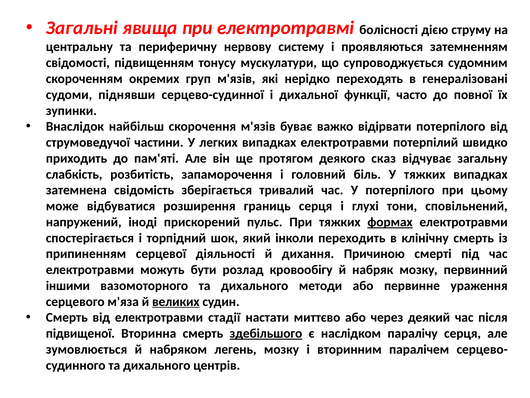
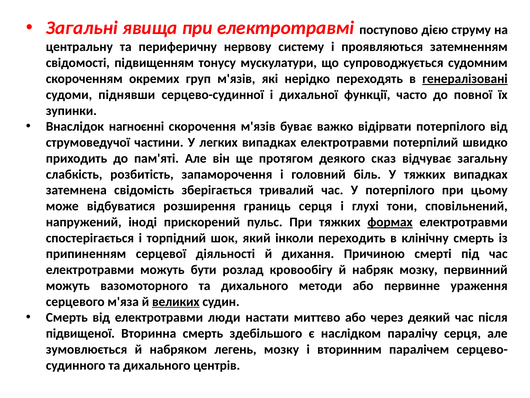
болісності: болісності -> поступово (389, 30)
генералізовані underline: none -> present (465, 79)
найбільш: найбільш -> нагноєнні (136, 126)
іншими: іншими -> можуть (68, 285)
стадії: стадії -> люди (224, 317)
здебільшого underline: present -> none (266, 333)
